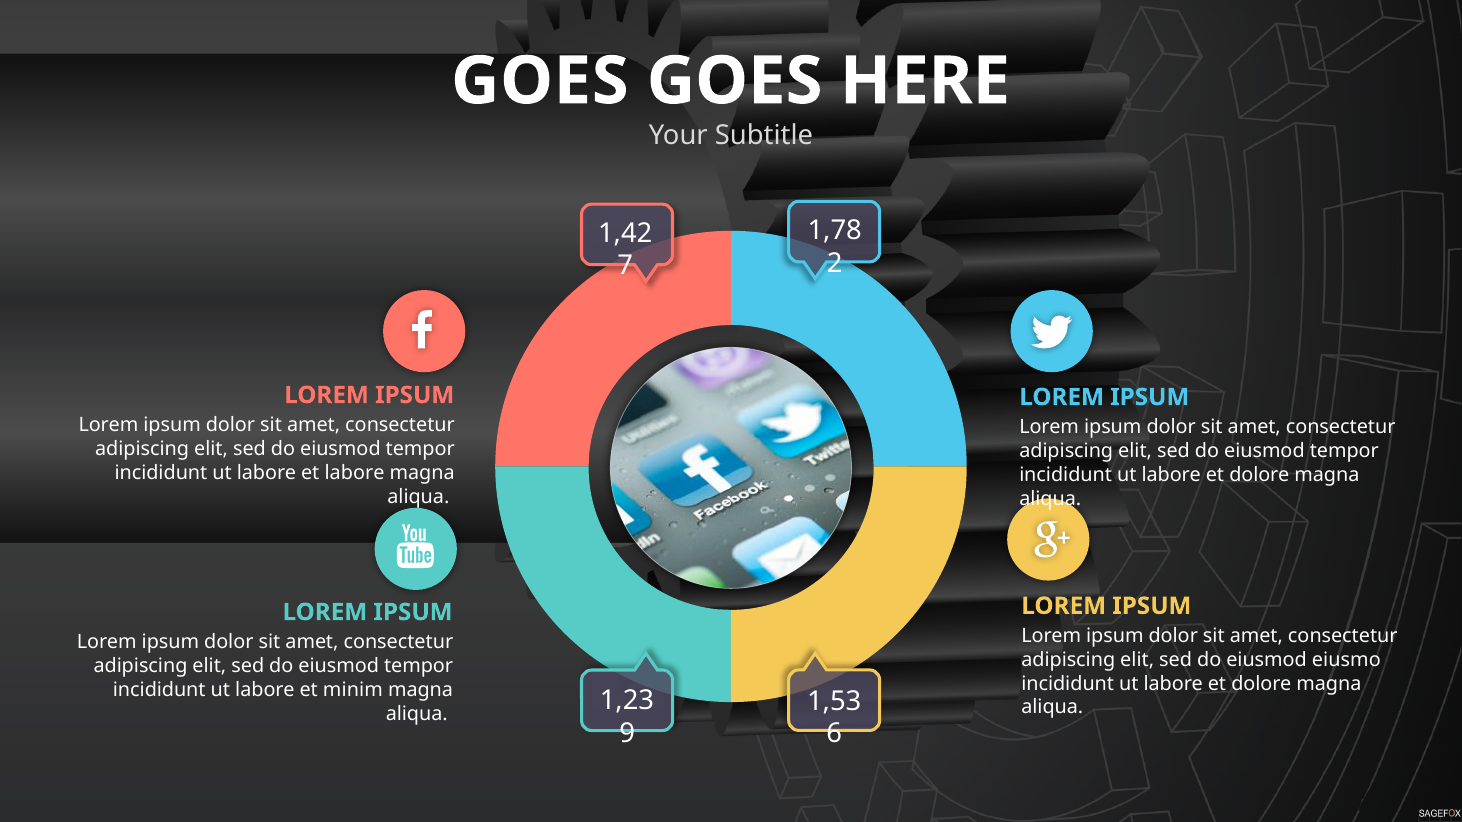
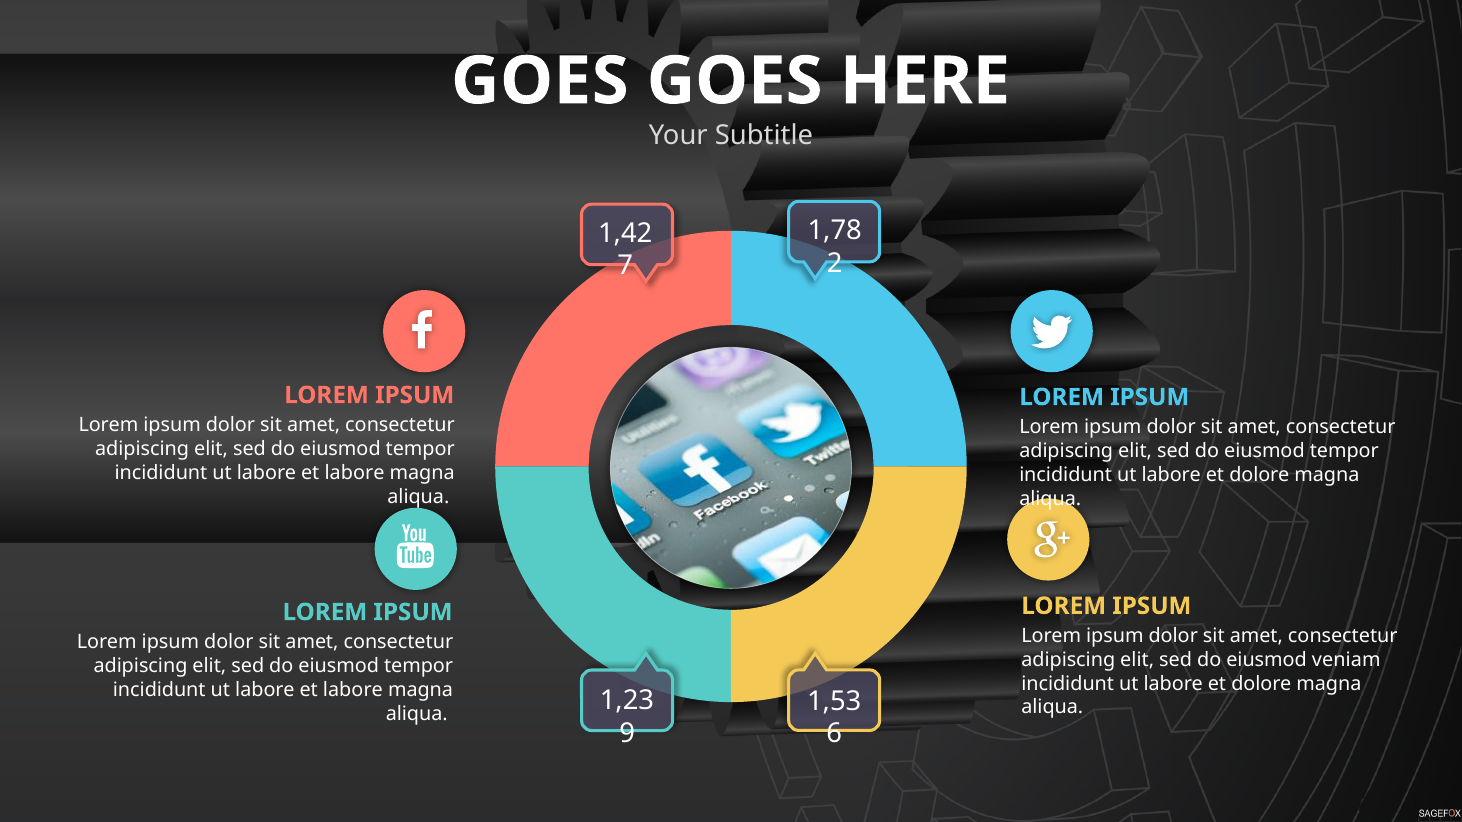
eiusmo: eiusmo -> veniam (1346, 660)
minim: minim -> labore (353, 690)
